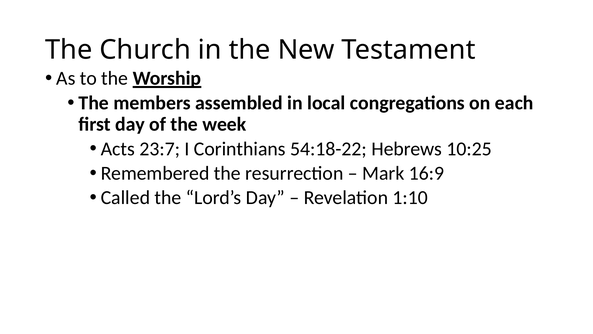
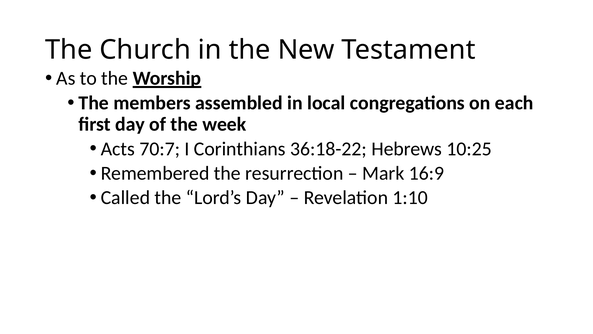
23:7: 23:7 -> 70:7 (160, 149)
54:18-22: 54:18-22 -> 36:18-22 (329, 149)
